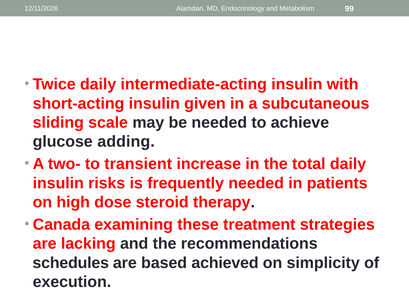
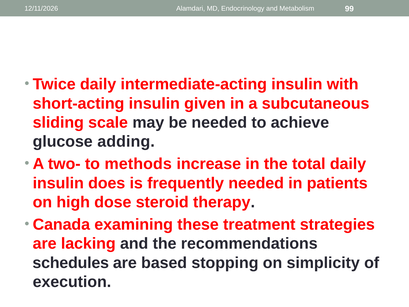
transient: transient -> methods (138, 164)
risks: risks -> does (107, 183)
achieved: achieved -> stopping (225, 263)
